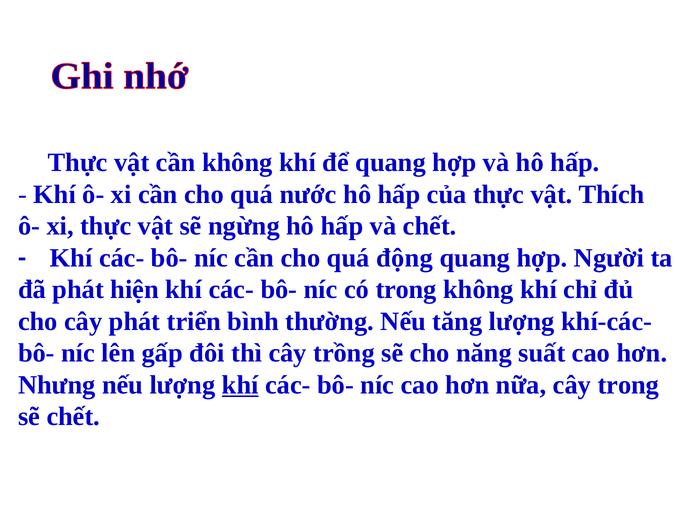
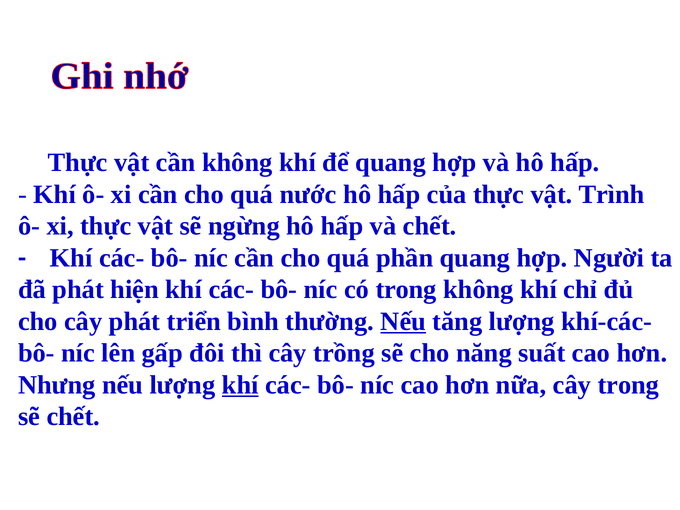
Thích: Thích -> Trình (612, 194)
động: động -> phần (405, 258)
Nếu underline: none -> present (403, 321)
